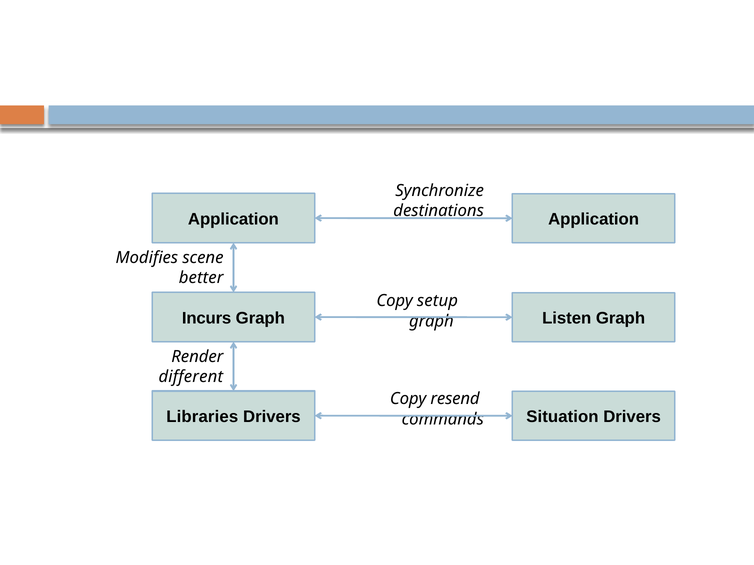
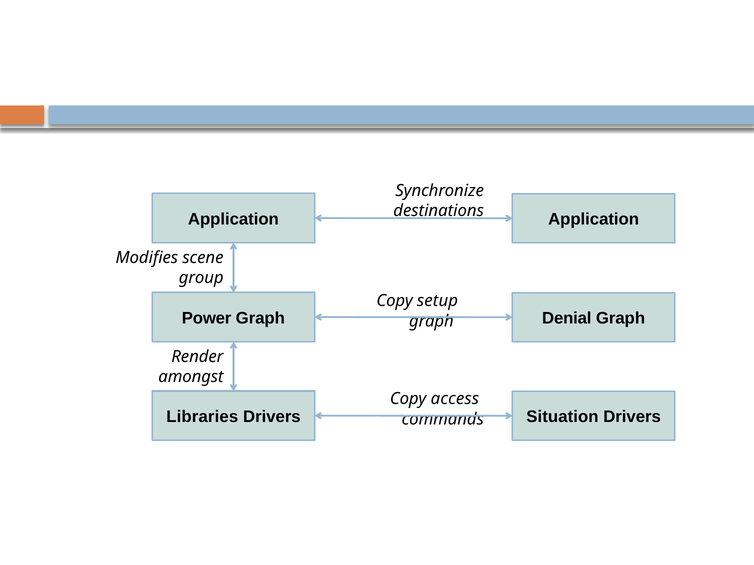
better: better -> group (201, 278)
Incurs: Incurs -> Power (207, 318)
Listen: Listen -> Denial (567, 319)
different: different -> amongst (191, 377)
resend: resend -> access (455, 399)
